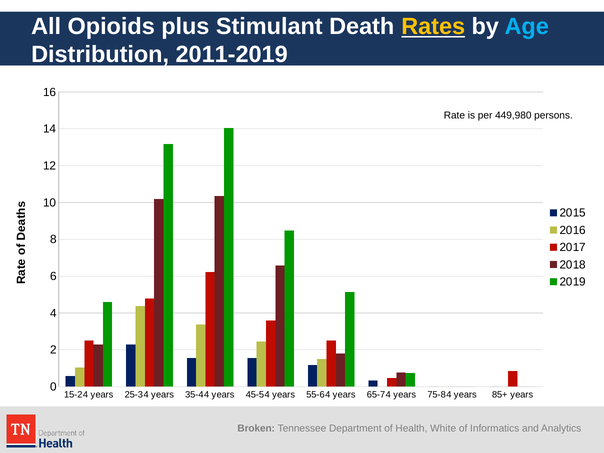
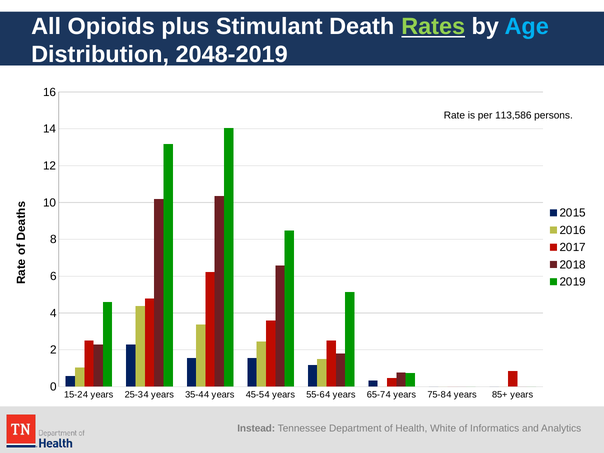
Rates colour: yellow -> light green (433, 27)
2011-2019: 2011-2019 -> 2048-2019 (232, 55)
449,980: 449,980 -> 113,586 (513, 115)
Broken: Broken -> Instead (256, 429)
